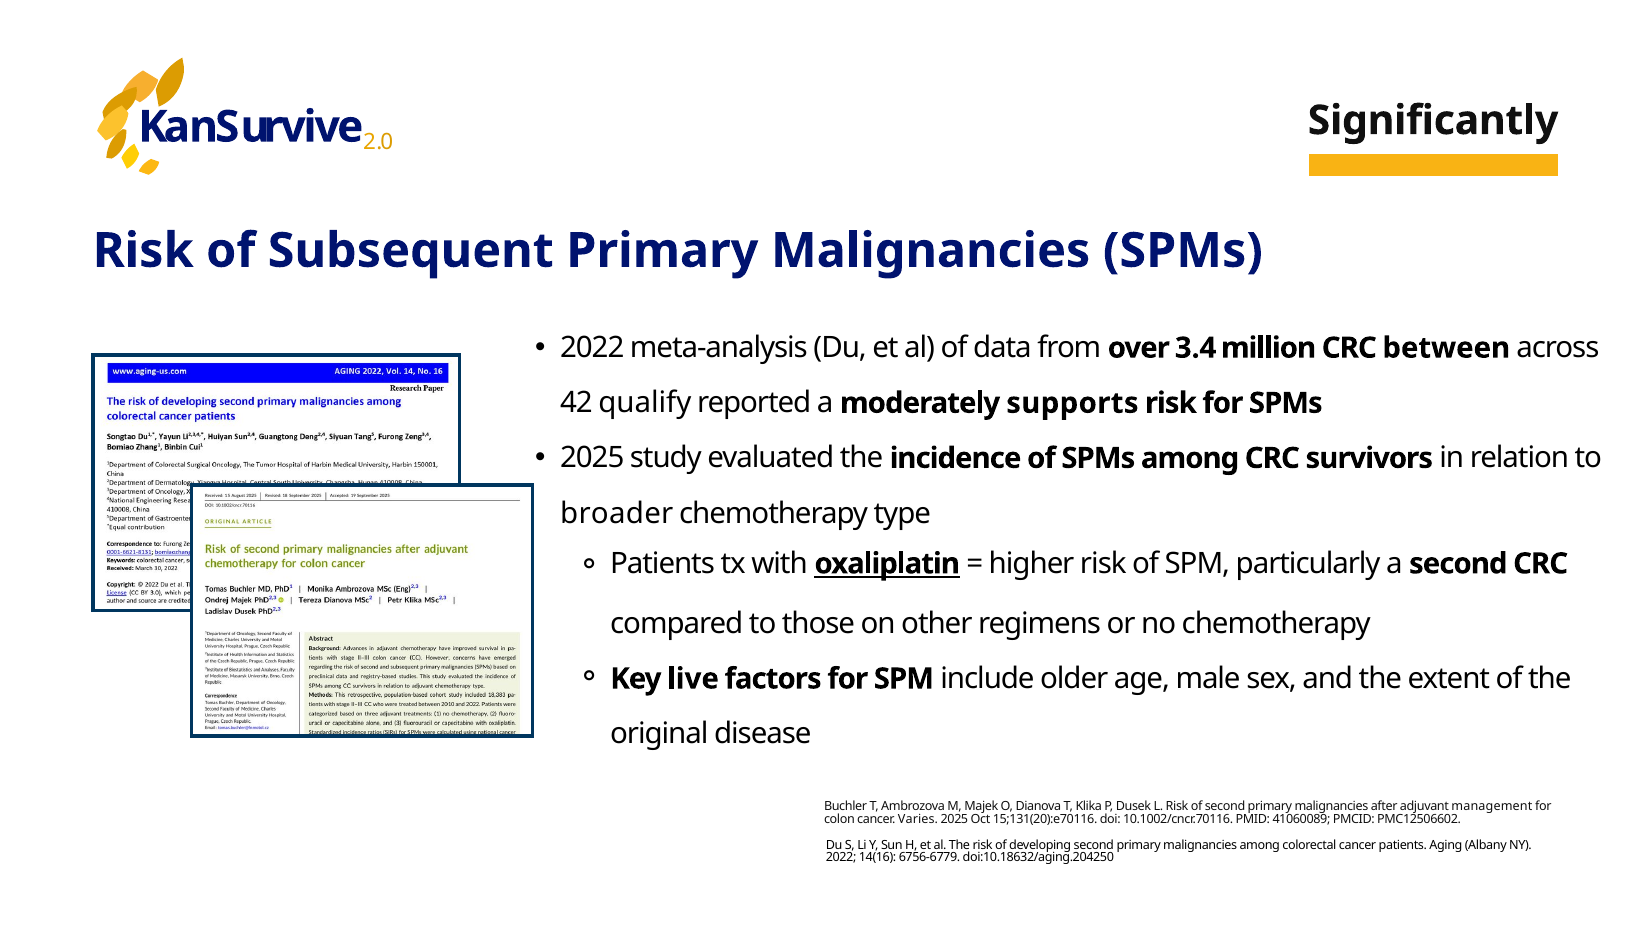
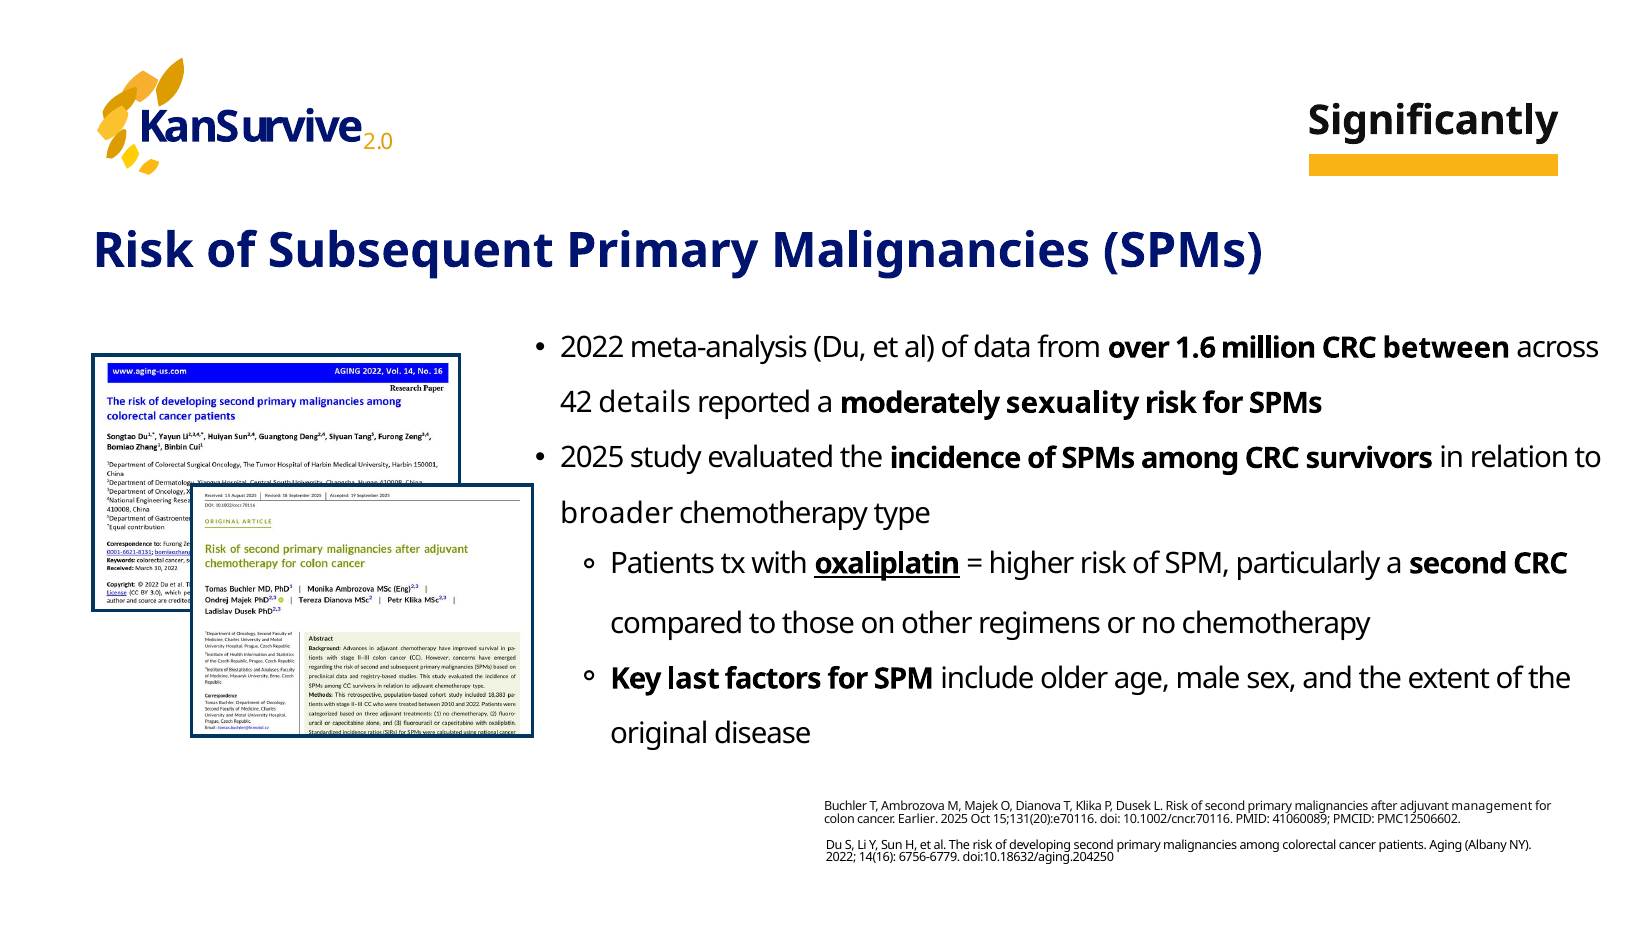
3.4: 3.4 -> 1.6 (1196, 348)
qualify: qualify -> details (645, 403)
supports: supports -> sexuality (1073, 403)
live: live -> last (693, 679)
Varies: Varies -> Earlier (918, 819)
